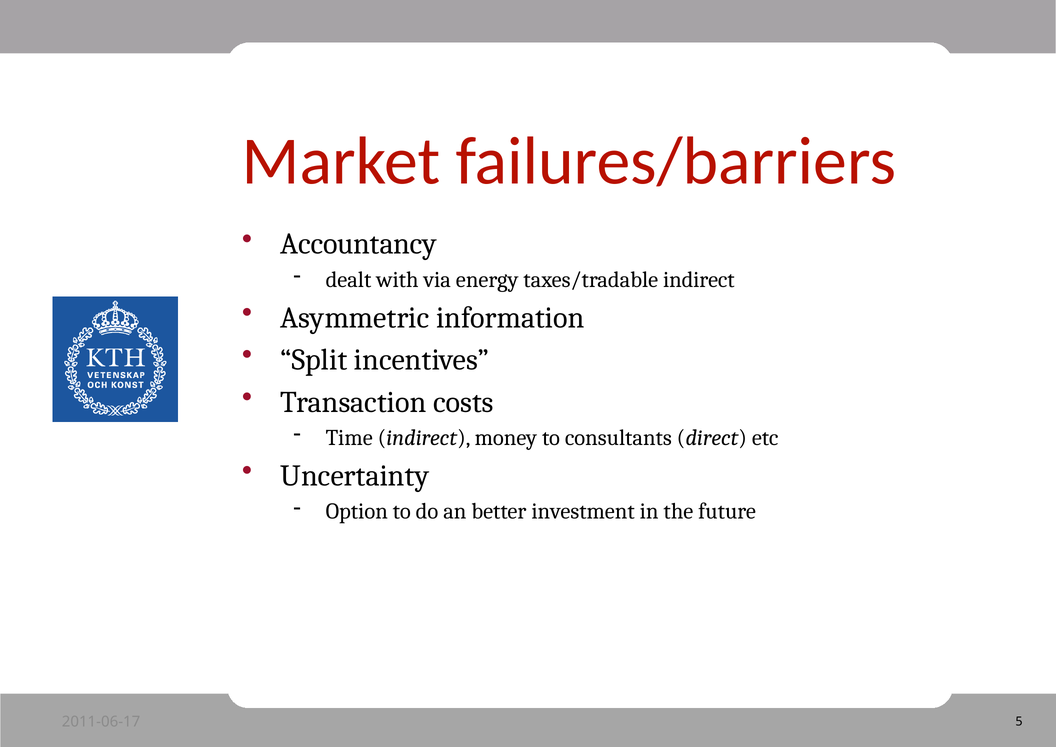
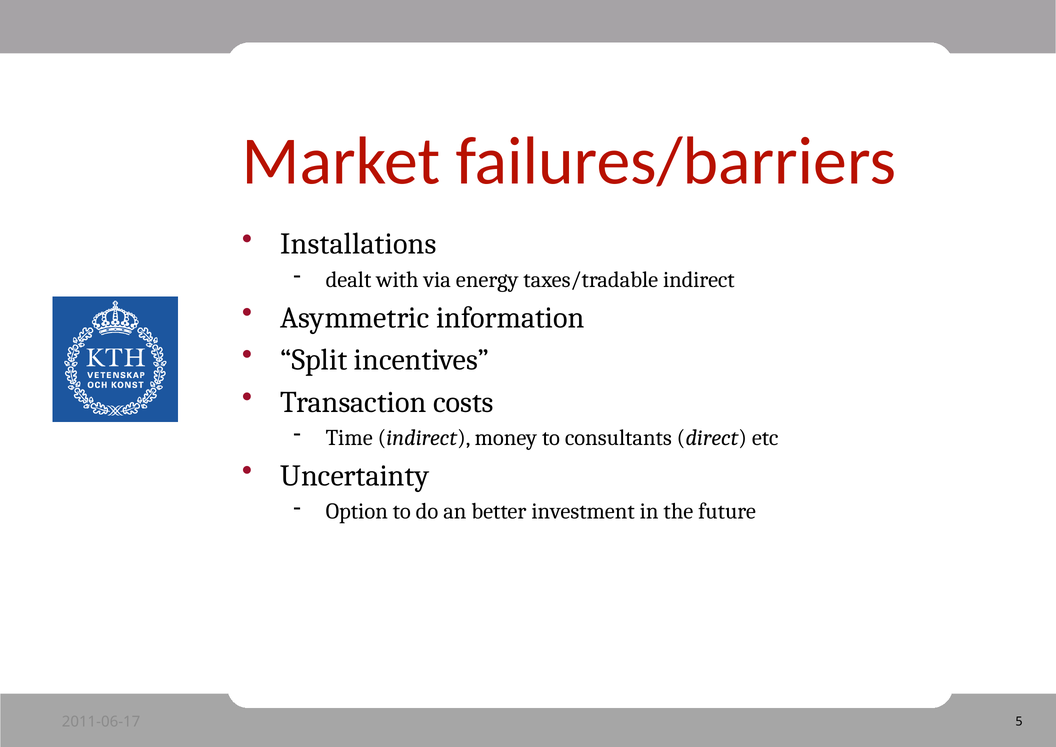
Accountancy: Accountancy -> Installations (358, 244)
